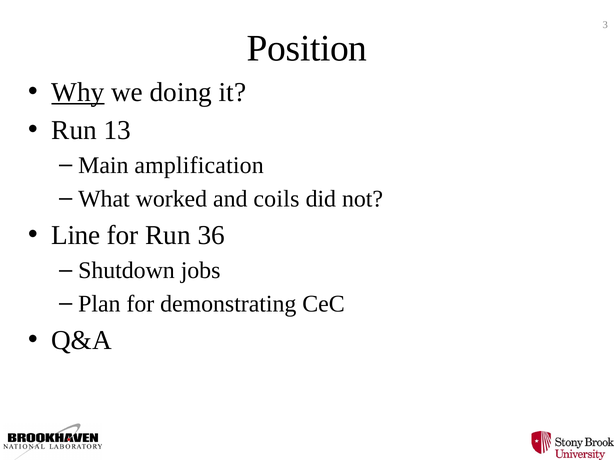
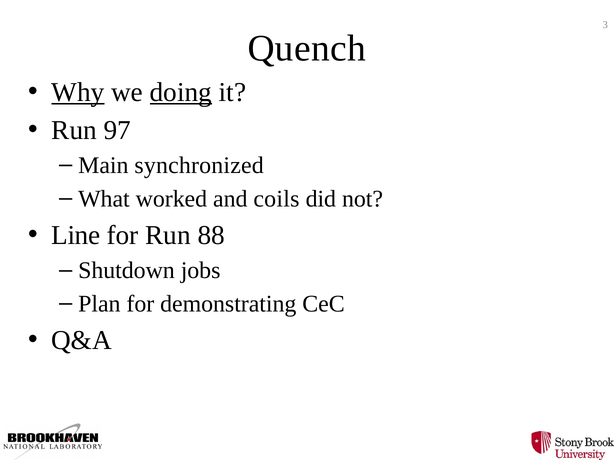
Position: Position -> Quench (307, 48)
doing underline: none -> present (181, 92)
13: 13 -> 97 (117, 130)
amplification: amplification -> synchronized (199, 166)
36: 36 -> 88 (211, 235)
